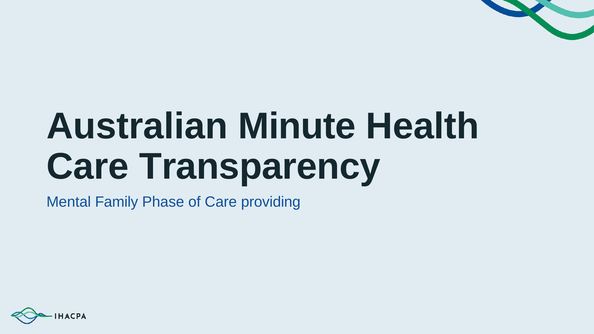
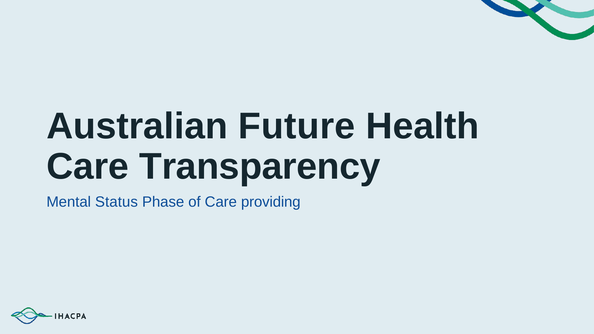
Minute: Minute -> Future (297, 126)
Family: Family -> Status (116, 202)
